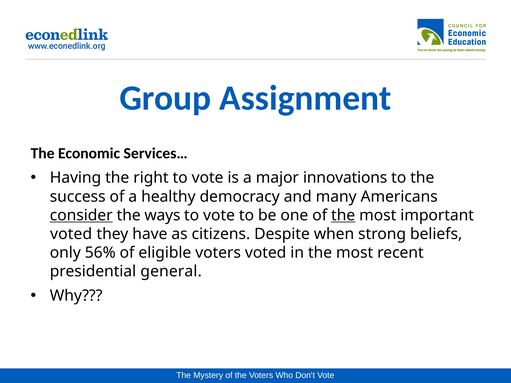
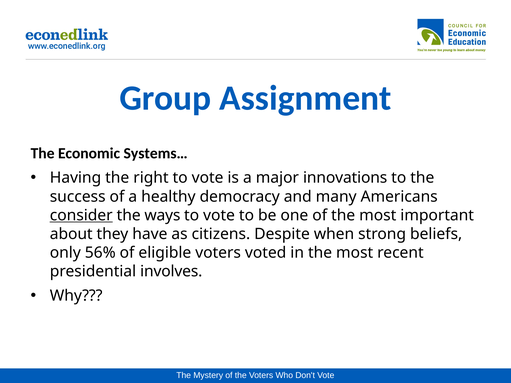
Services…: Services… -> Systems… (156, 154)
the underline: present -> none (343, 215)
voted: voted -> about (71, 234)
general: general -> involves (171, 272)
